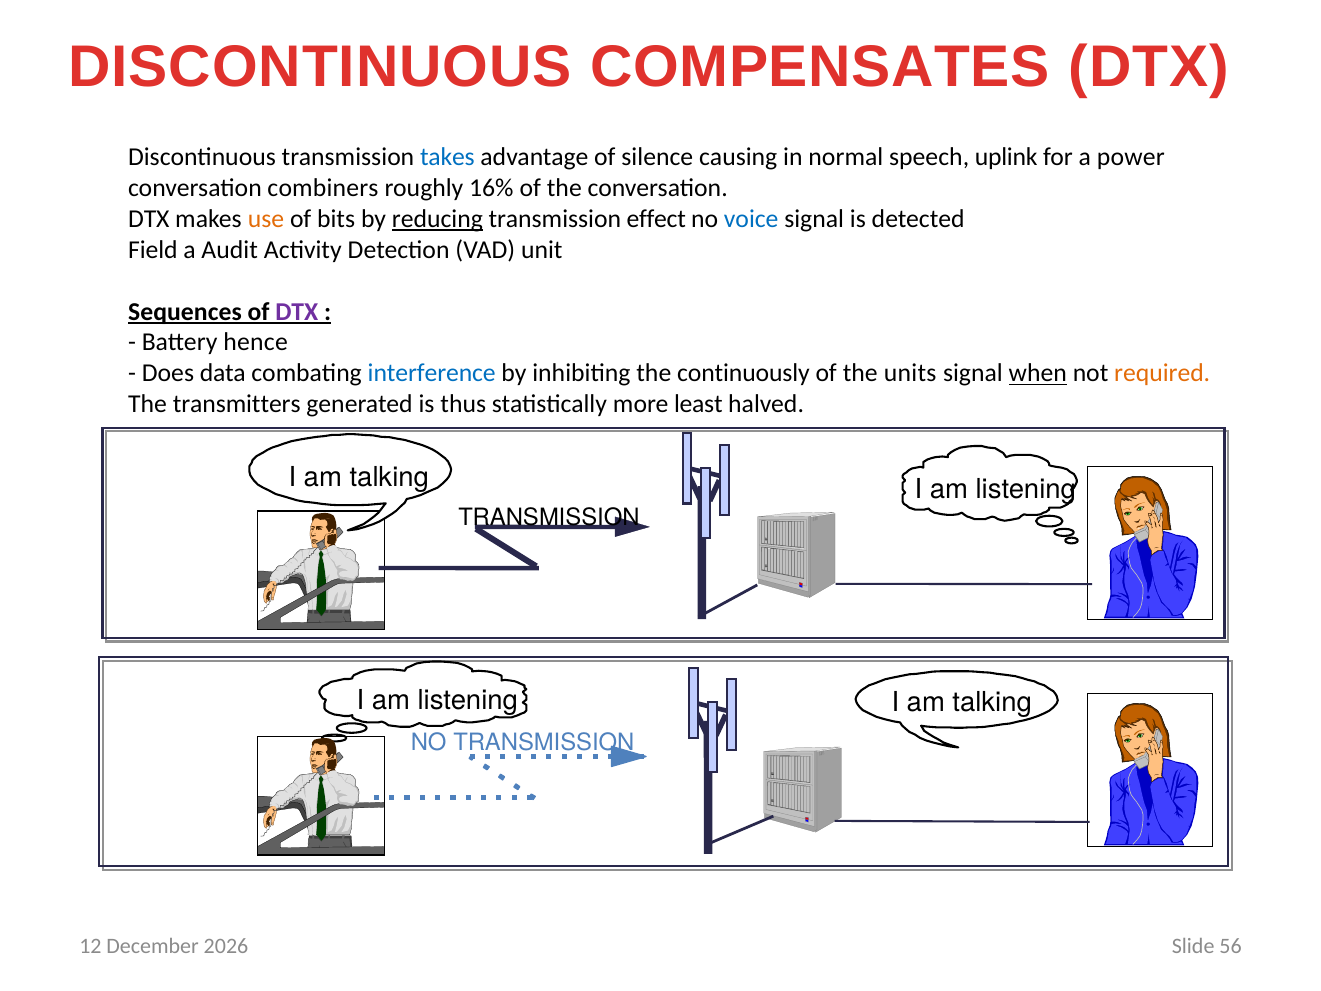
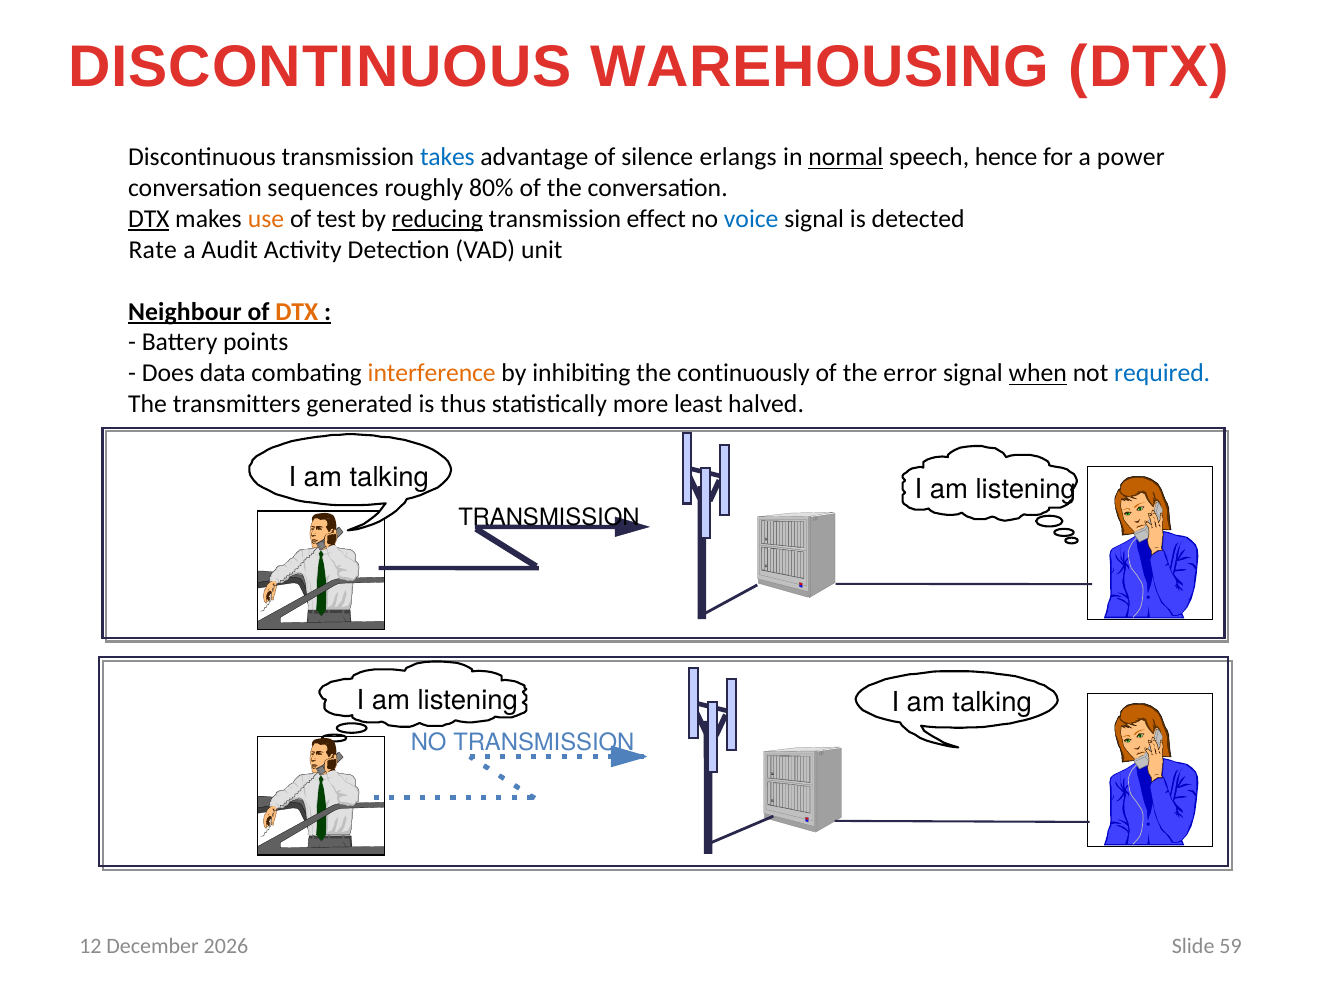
COMPENSATES: COMPENSATES -> WAREHOUSING (820, 67)
causing: causing -> erlangs (738, 157)
normal underline: none -> present (846, 157)
uplink: uplink -> hence (1006, 157)
combiners: combiners -> sequences (323, 188)
16%: 16% -> 80% (491, 188)
DTX underline: none -> present (149, 219)
bits: bits -> test (336, 219)
Field: Field -> Rate (153, 250)
Sequences: Sequences -> Neighbour (185, 312)
DTX colour: purple -> orange (297, 312)
hence: hence -> points (256, 342)
interference colour: blue -> orange (432, 373)
units: units -> error (910, 373)
required colour: orange -> blue (1162, 373)
56: 56 -> 59 (1231, 946)
